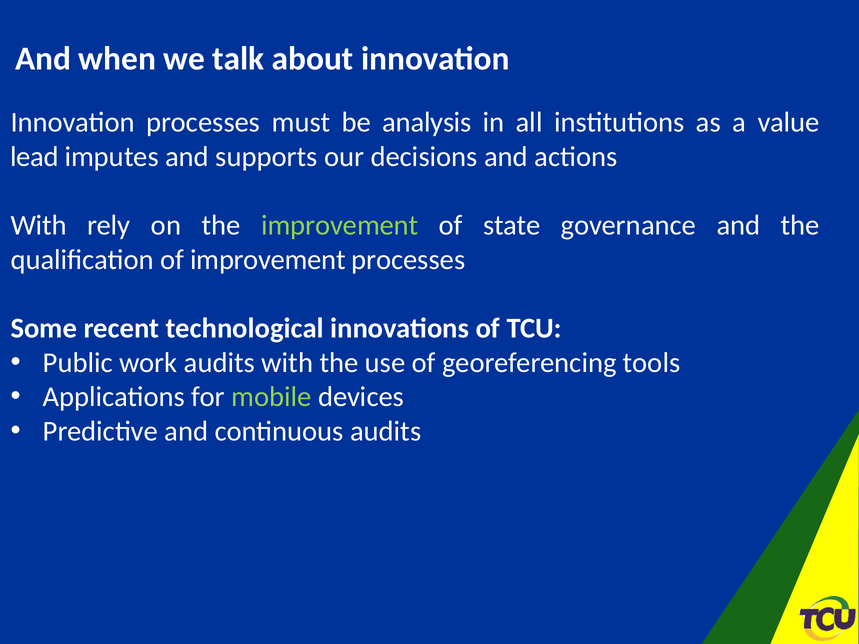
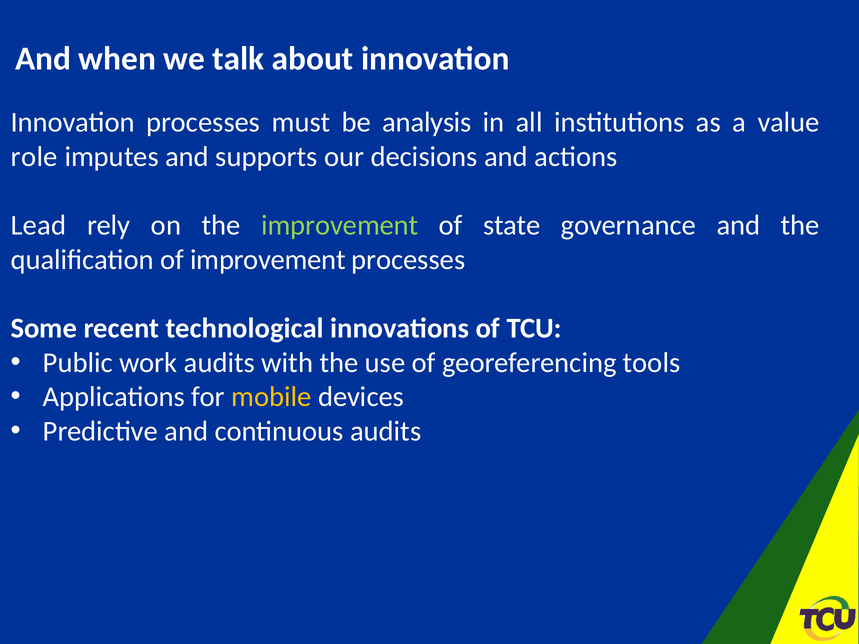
lead: lead -> role (34, 157)
With: With -> Lead (38, 225)
mobile colour: light green -> yellow (271, 397)
